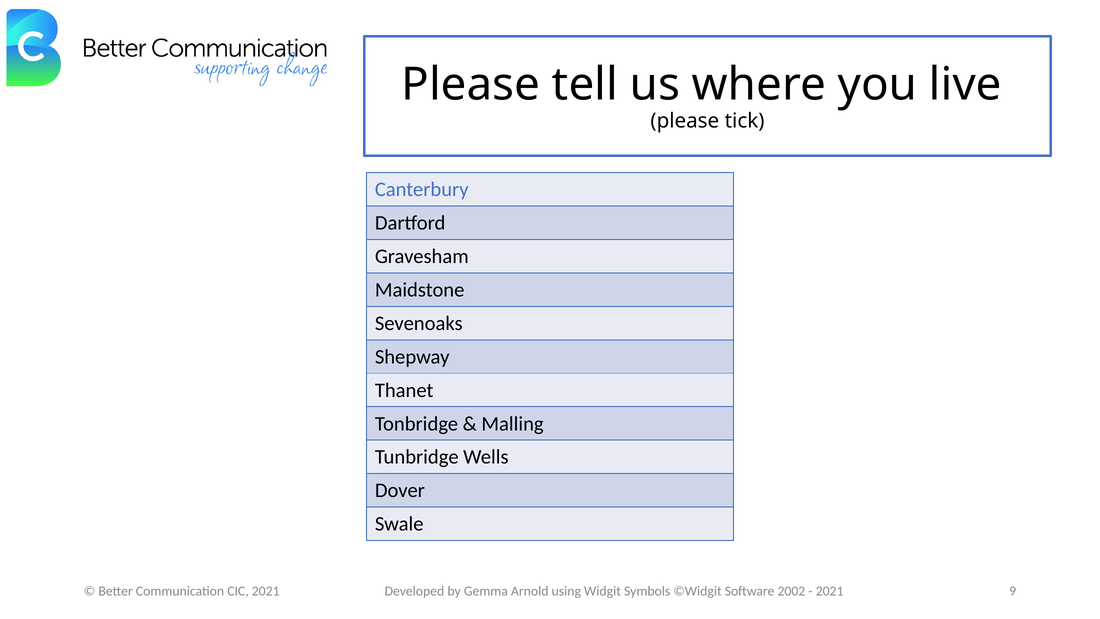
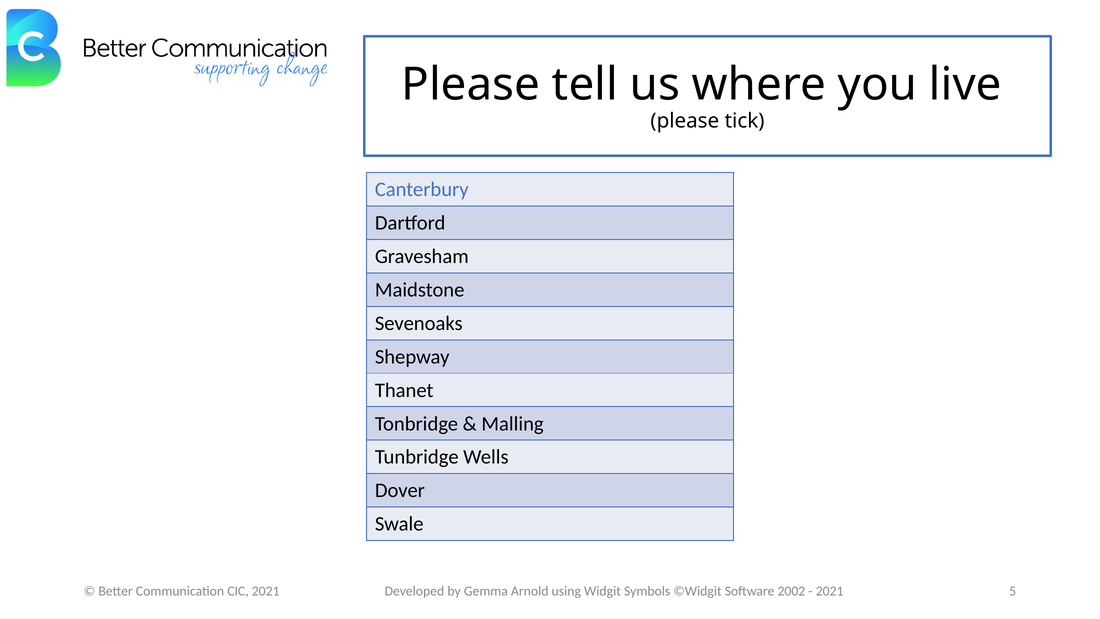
9: 9 -> 5 (1013, 591)
